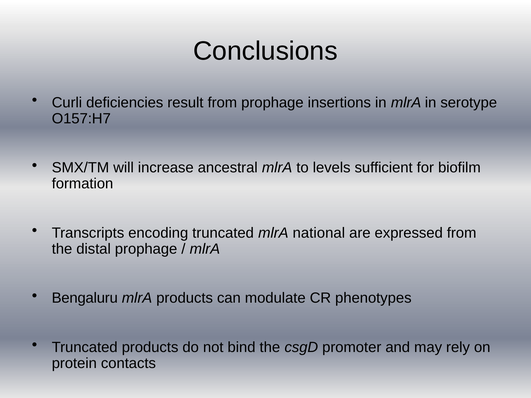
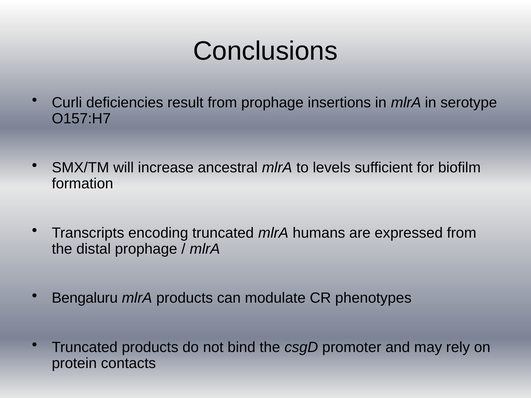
national: national -> humans (319, 233)
